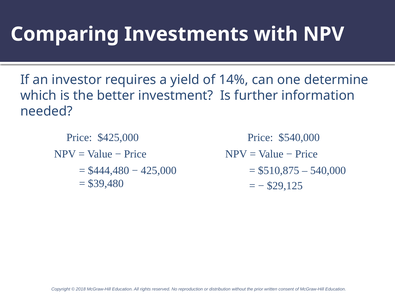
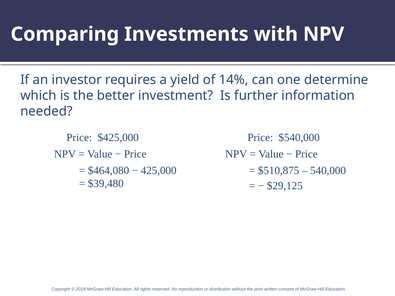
$444,480: $444,480 -> $464,080 (109, 171)
